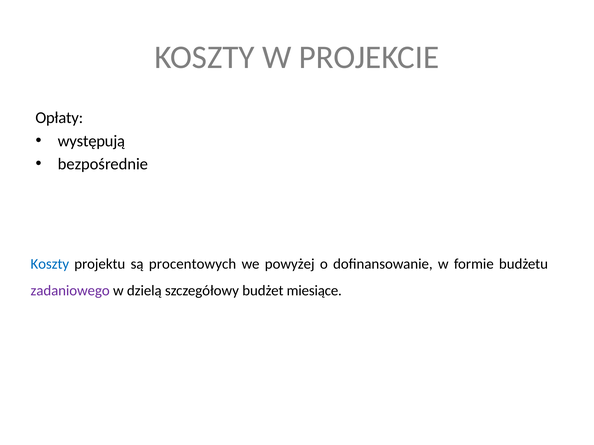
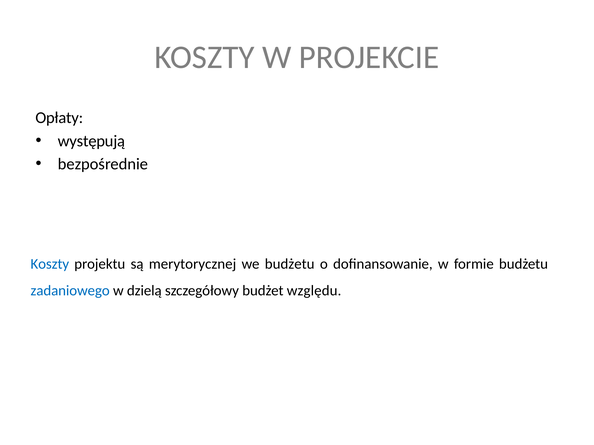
procentowych: procentowych -> merytorycznej (193, 264)
we powyżej: powyżej -> budżetu (290, 264)
zadaniowego colour: purple -> blue (70, 291)
miesiące: miesiące -> względu (314, 291)
